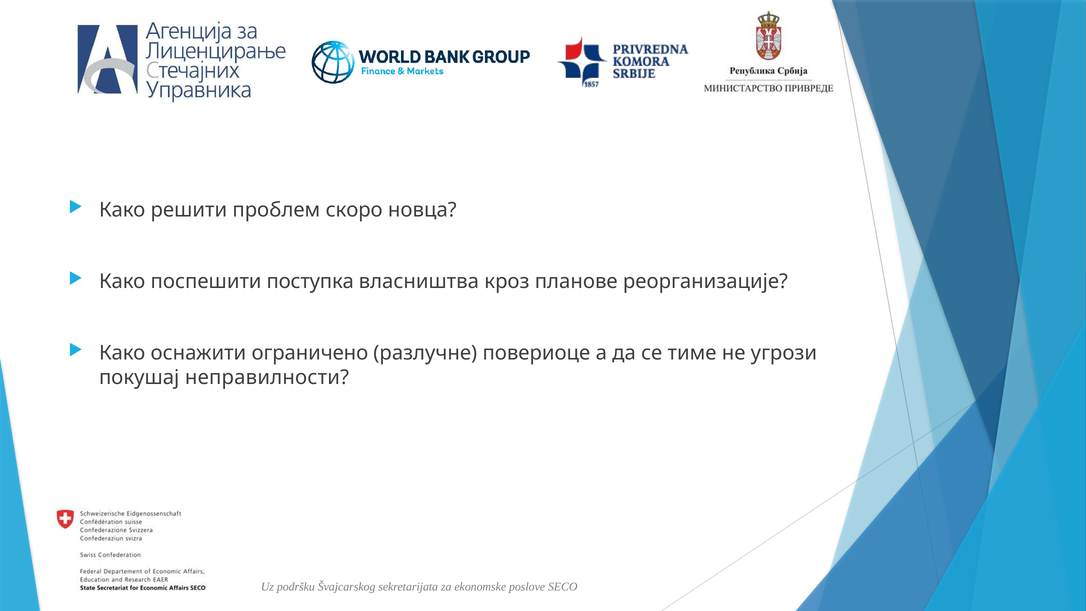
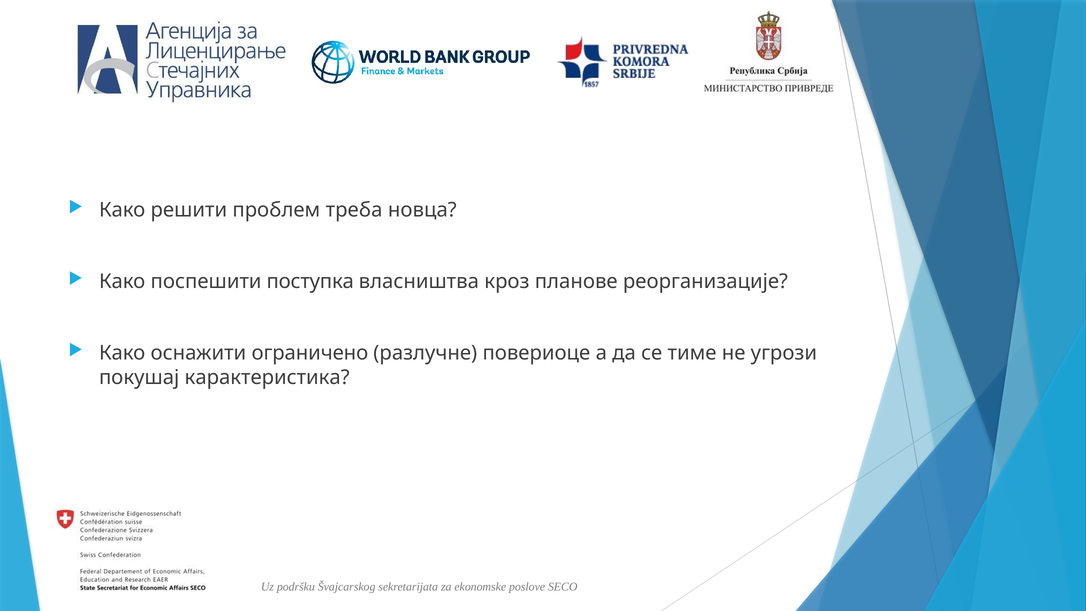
скоро: скоро -> треба (354, 210)
неправилности: неправилности -> карактеристика (267, 378)
